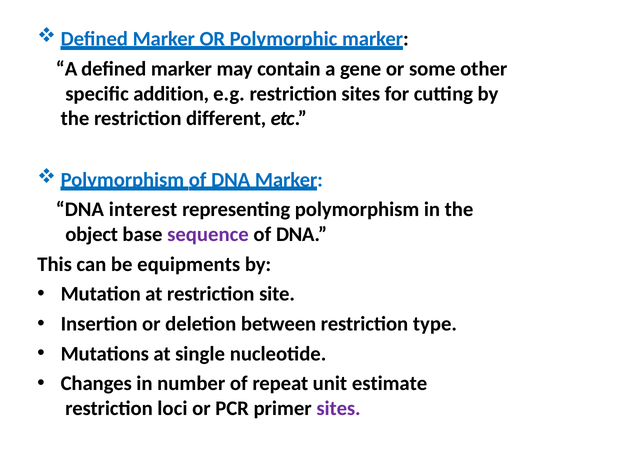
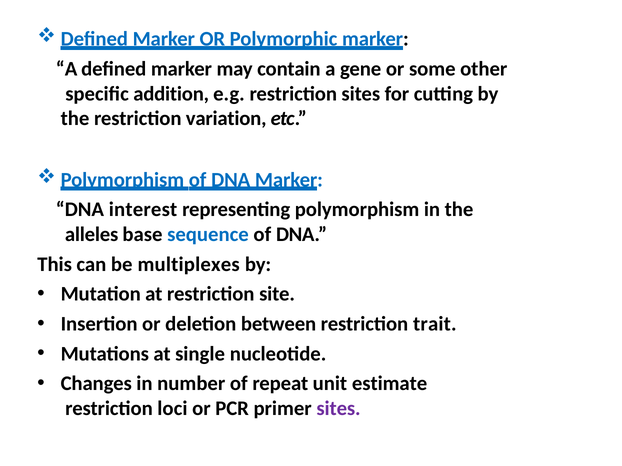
different: different -> variation (226, 119)
object: object -> alleles (92, 235)
sequence colour: purple -> blue (208, 235)
equipments: equipments -> multiplexes (189, 265)
type: type -> trait (435, 324)
